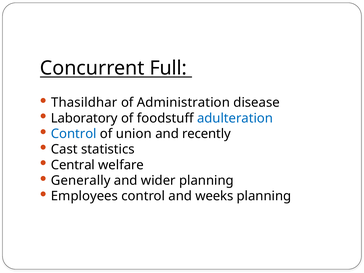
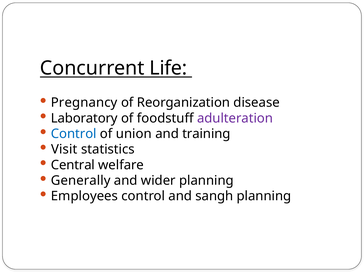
Full: Full -> Life (168, 68)
Thasildhar: Thasildhar -> Pregnancy (84, 103)
Administration: Administration -> Reorganization (183, 103)
adulteration colour: blue -> purple (235, 118)
recently: recently -> training (206, 134)
Cast: Cast -> Visit (64, 149)
weeks: weeks -> sangh (214, 196)
